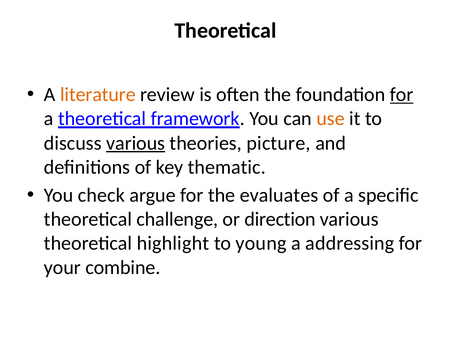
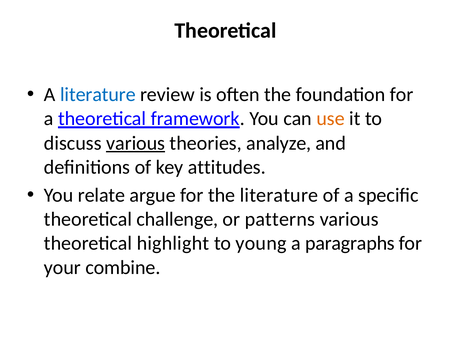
literature colour: orange -> blue (98, 95)
for underline: present -> none (402, 95)
picture: picture -> analyze (279, 143)
thematic: thematic -> attitudes (227, 167)
check: check -> relate (101, 195)
the evaluates: evaluates -> literature (279, 195)
direction: direction -> patterns (280, 219)
addressing: addressing -> paragraphs (350, 244)
